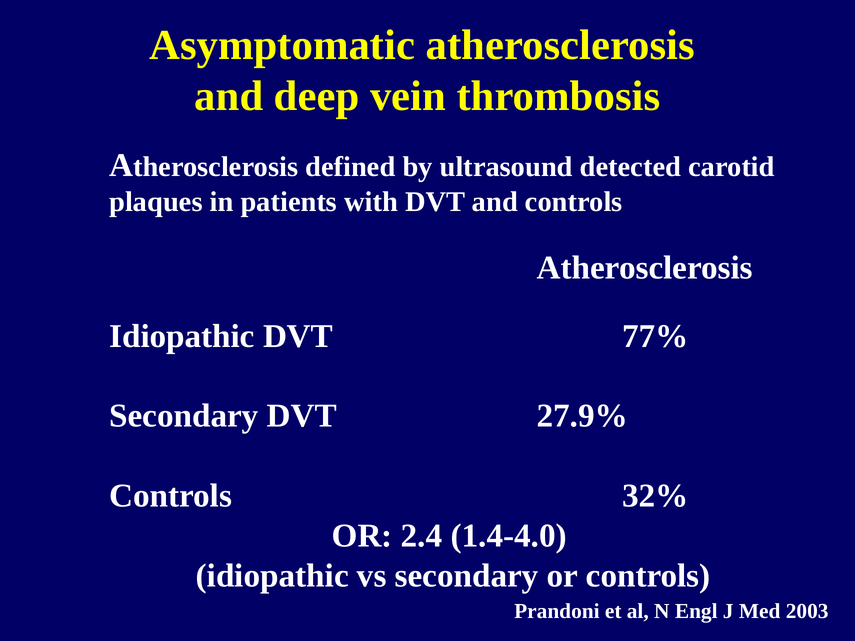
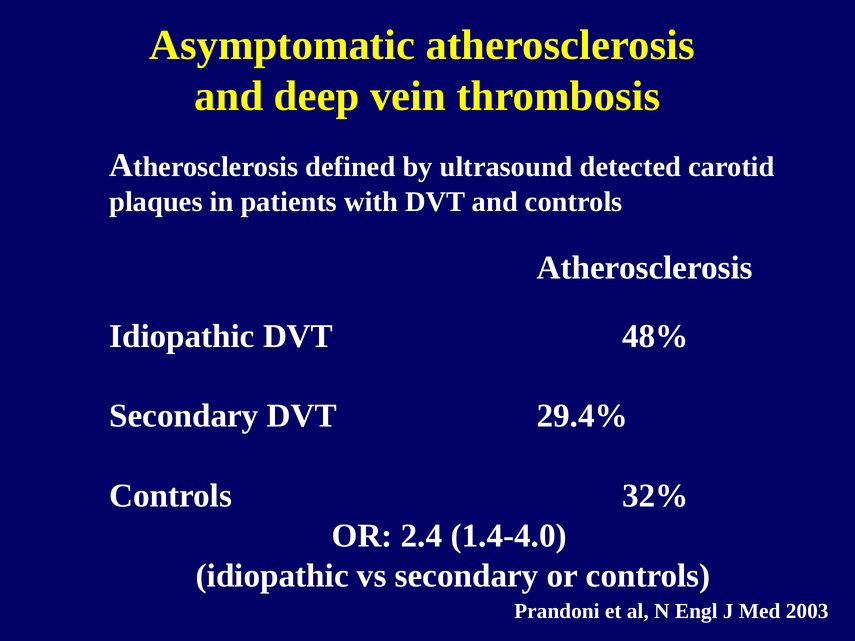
77%: 77% -> 48% (655, 336)
27.9%: 27.9% -> 29.4% (582, 416)
